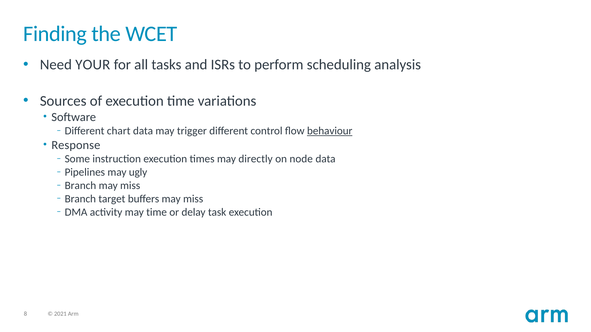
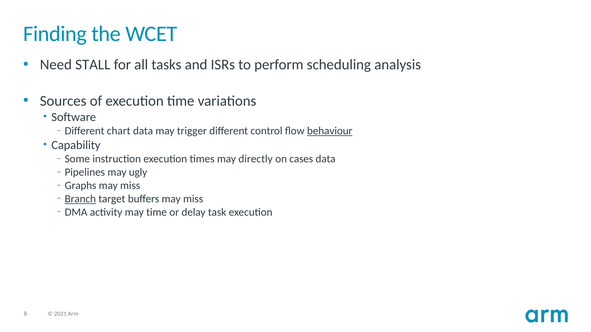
YOUR: YOUR -> STALL (93, 65)
Response: Response -> Capability (76, 145)
node: node -> cases (301, 159)
Branch: Branch -> Graphs (81, 186)
Branch underline: none -> present (80, 199)
